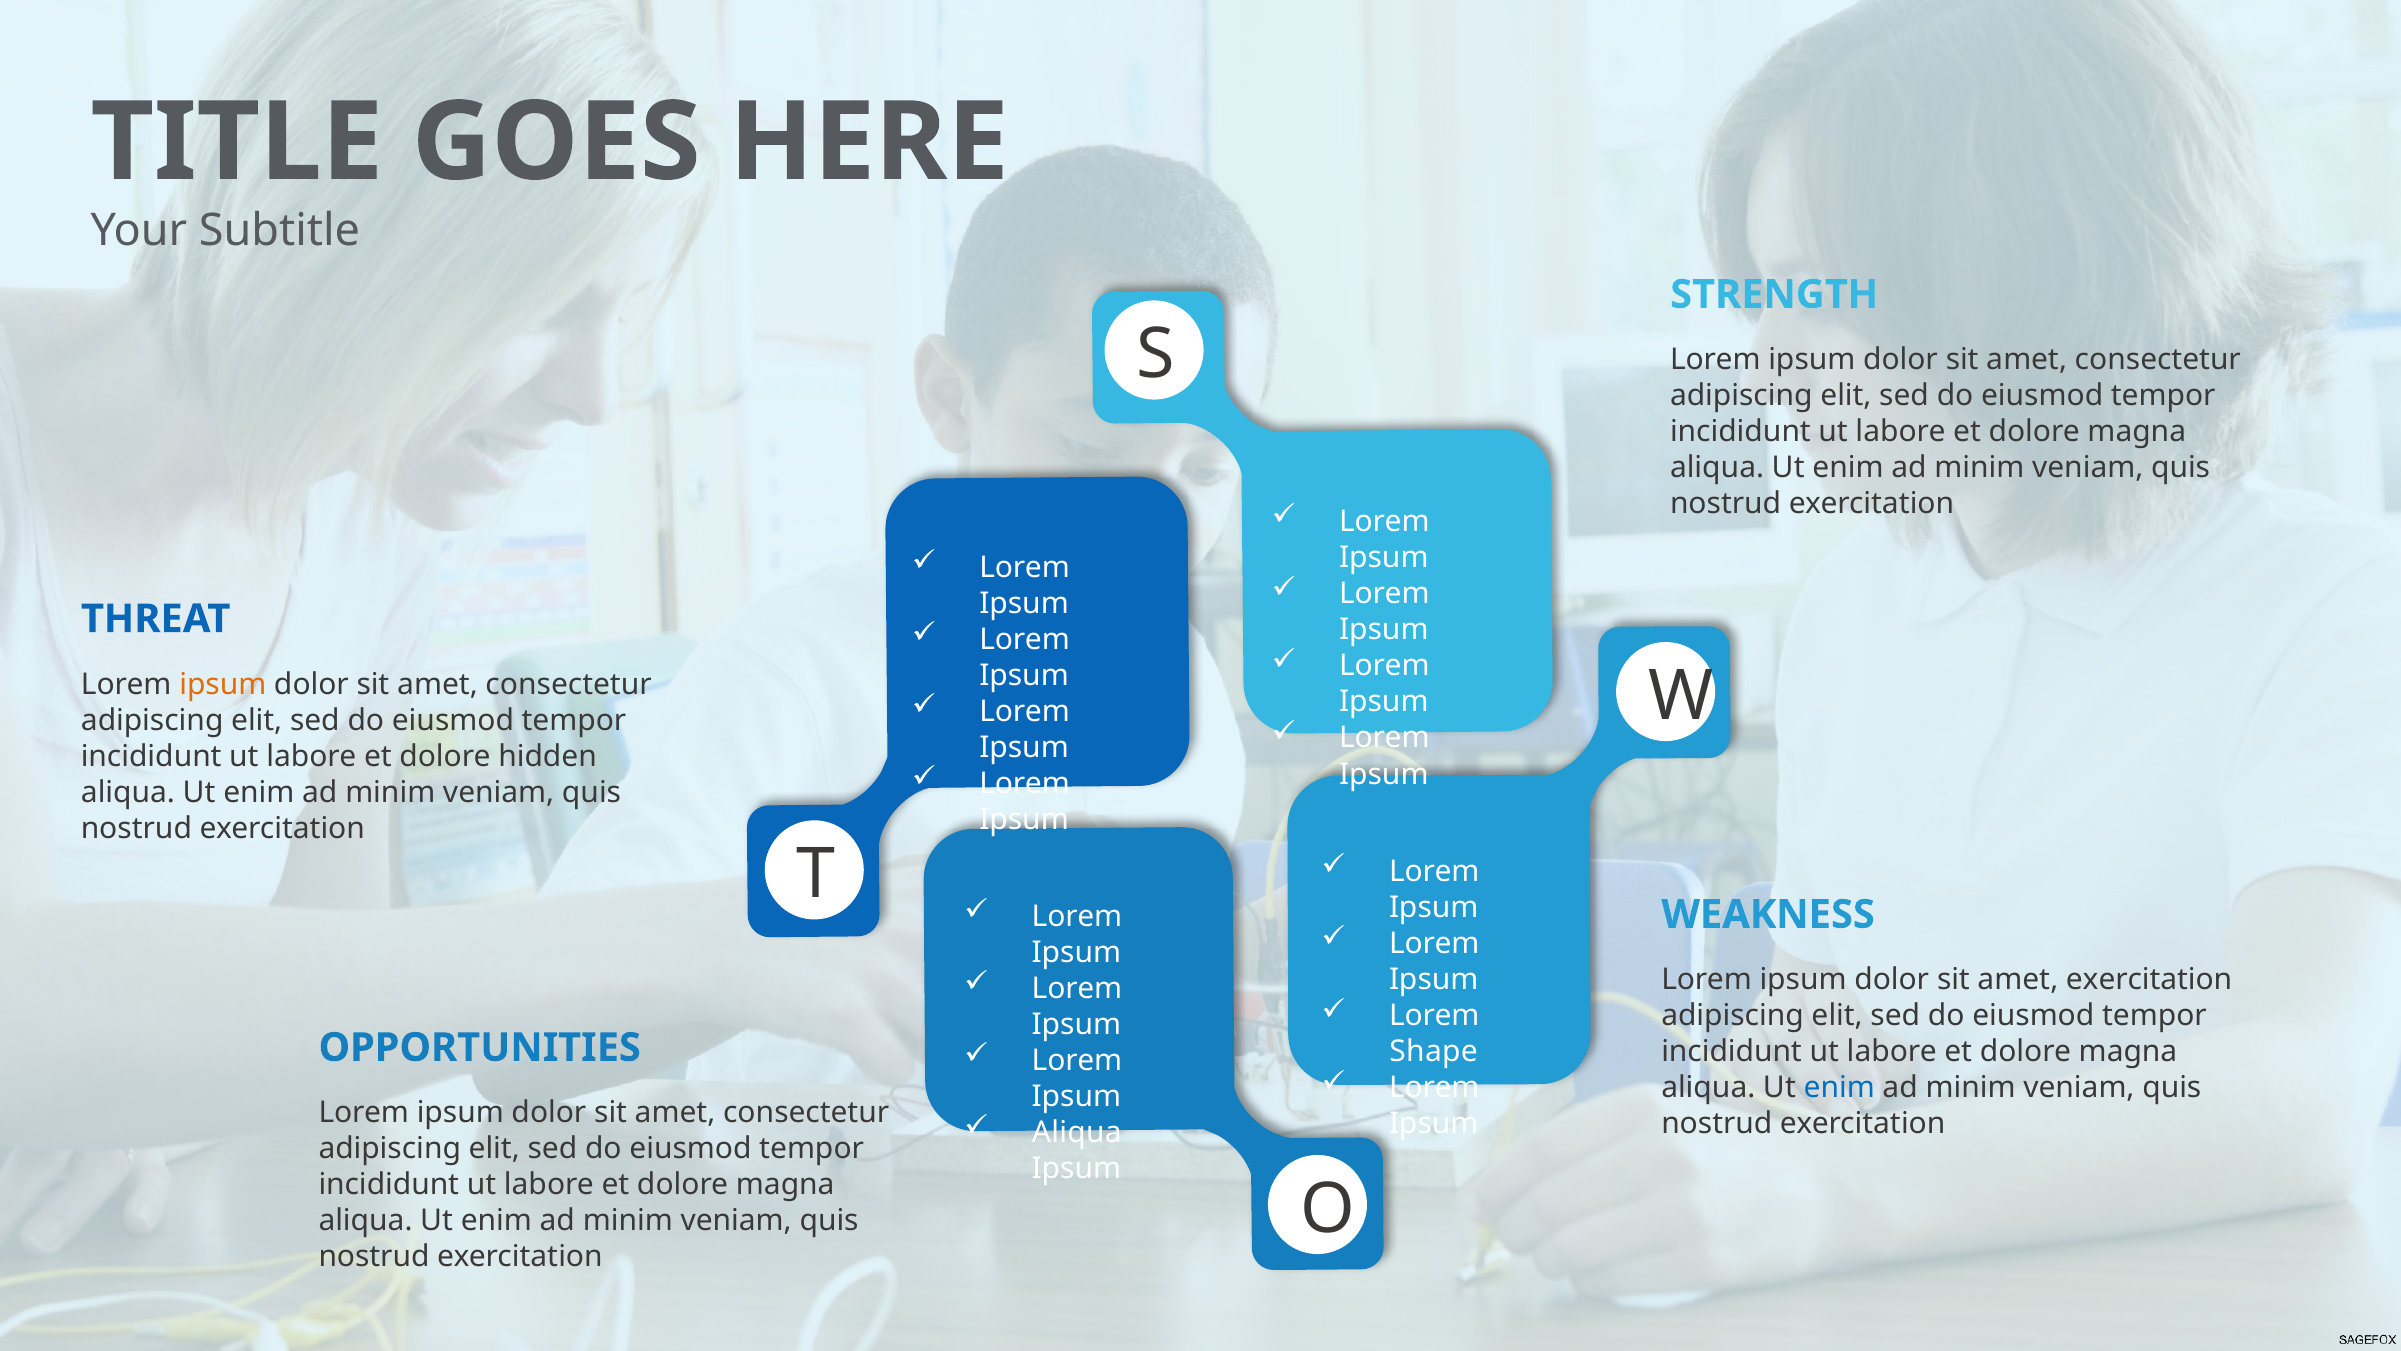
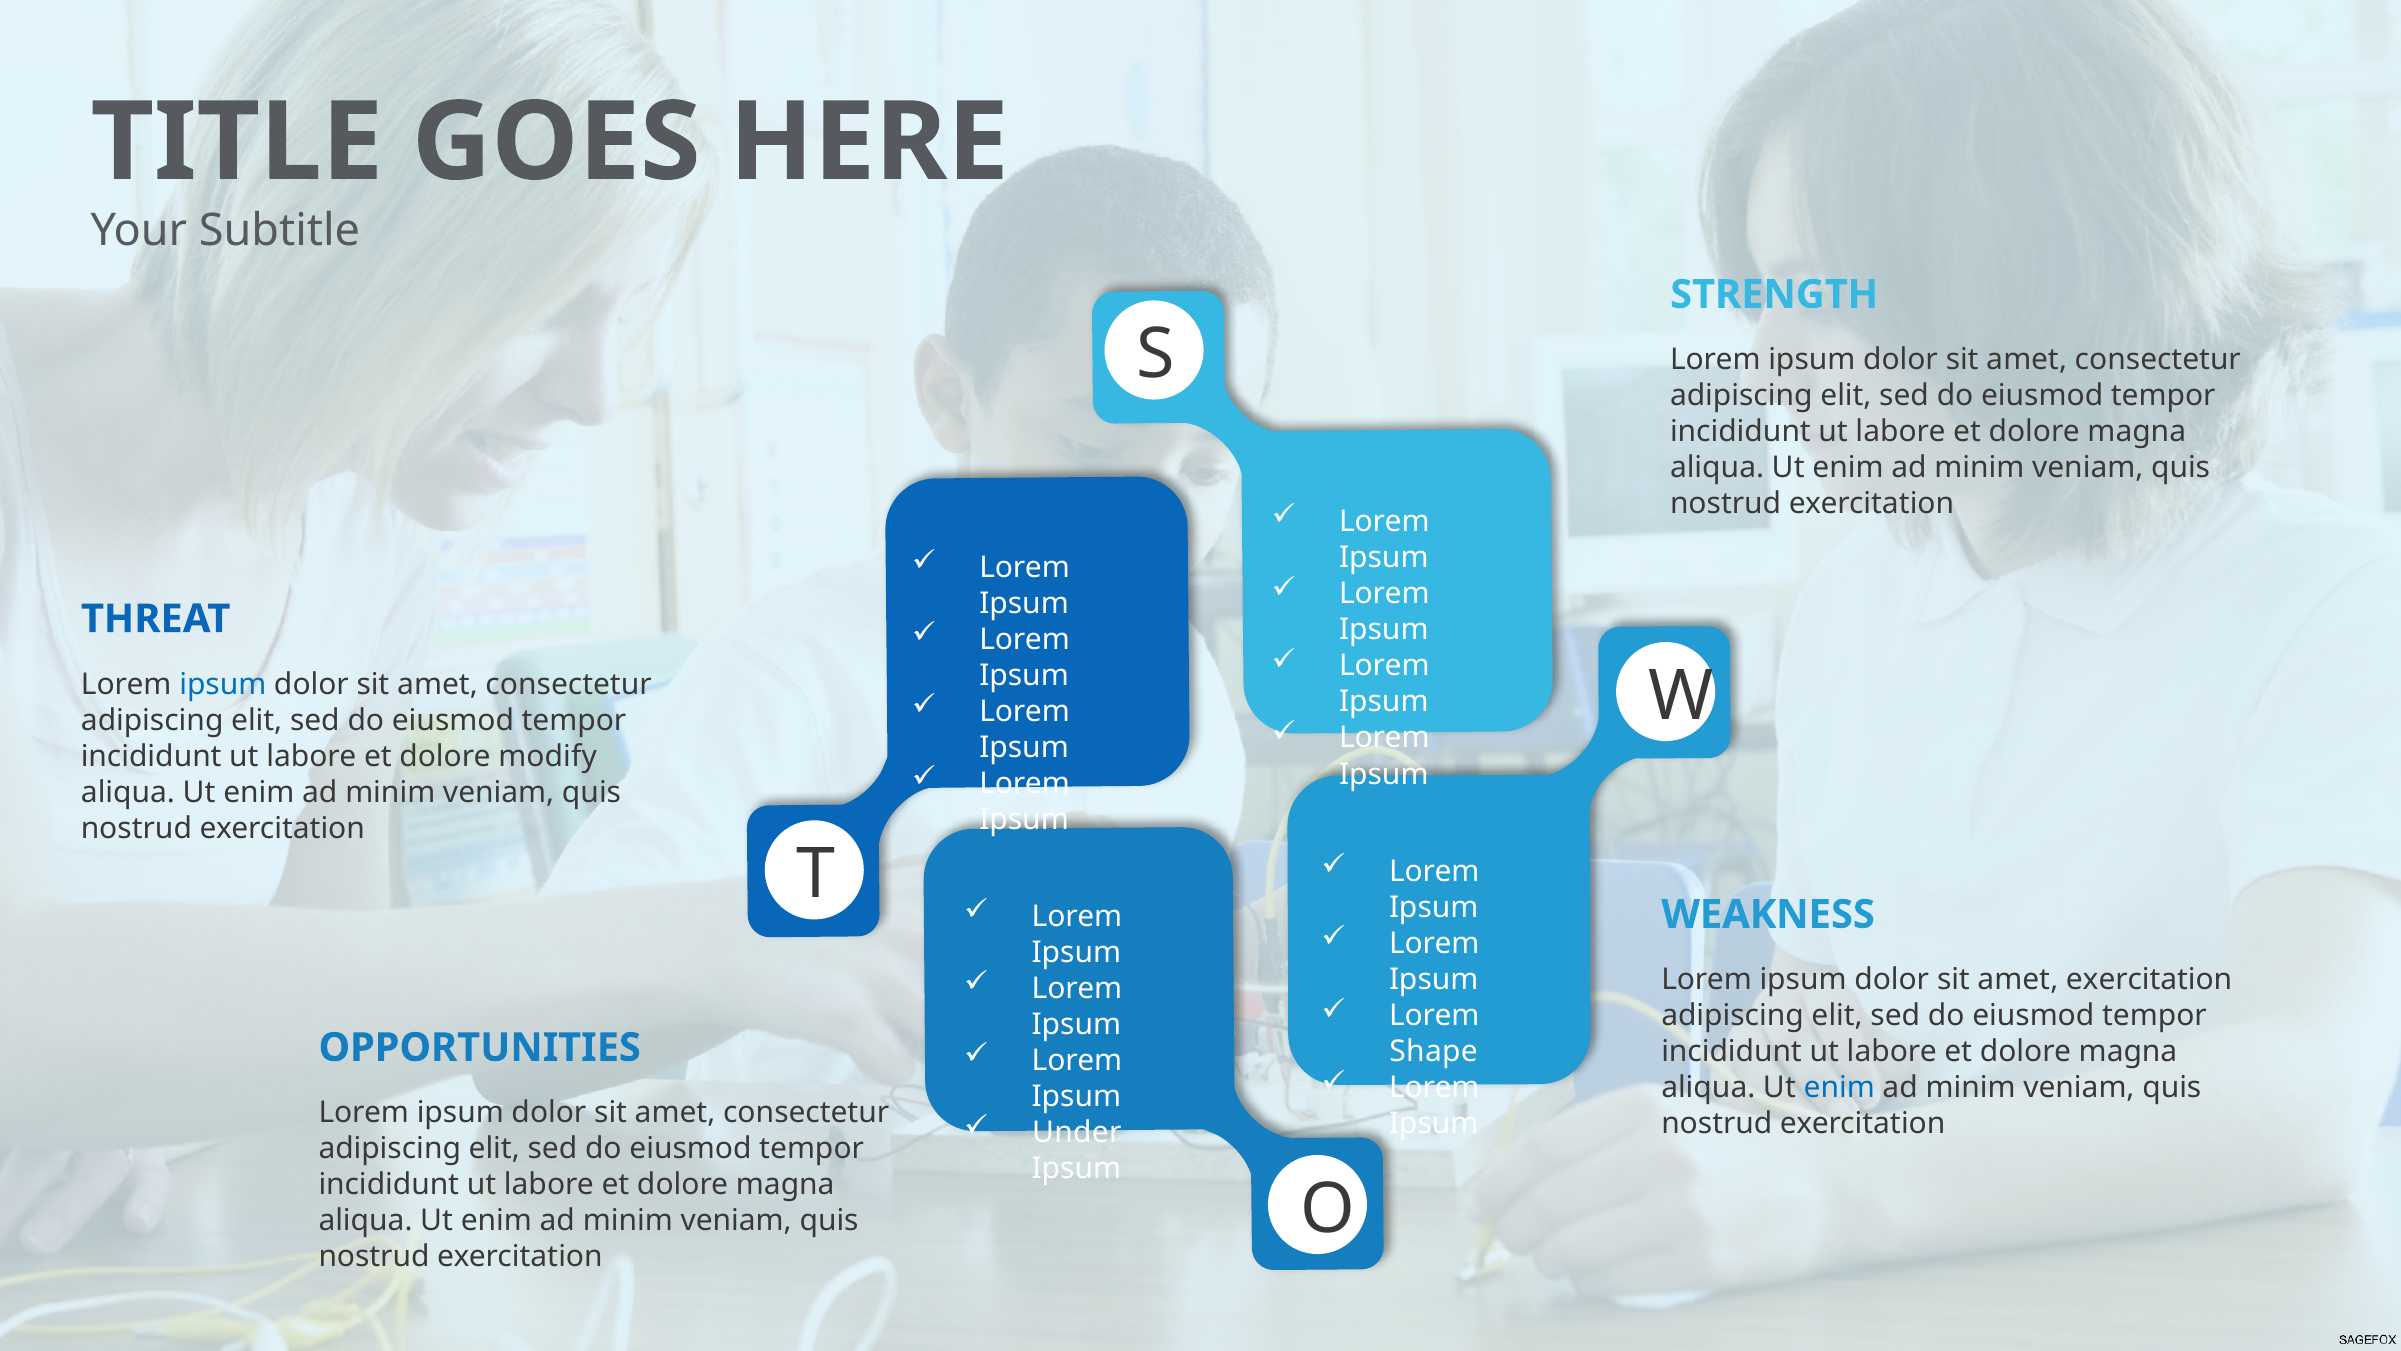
ipsum colour: orange -> blue (223, 684)
hidden: hidden -> modify (548, 756)
Aliqua: Aliqua -> Under (1077, 1132)
